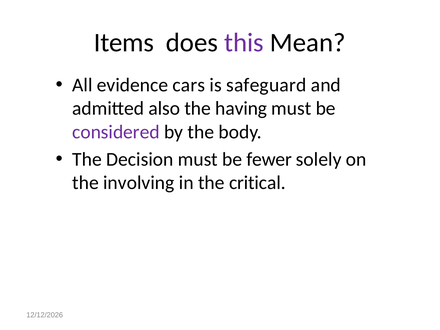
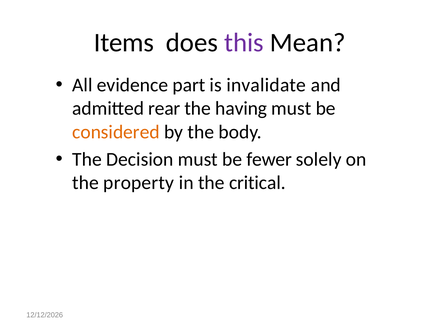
cars: cars -> part (189, 85)
safeguard: safeguard -> invalidate (266, 85)
also: also -> rear (164, 108)
considered colour: purple -> orange (116, 132)
involving: involving -> property (139, 183)
